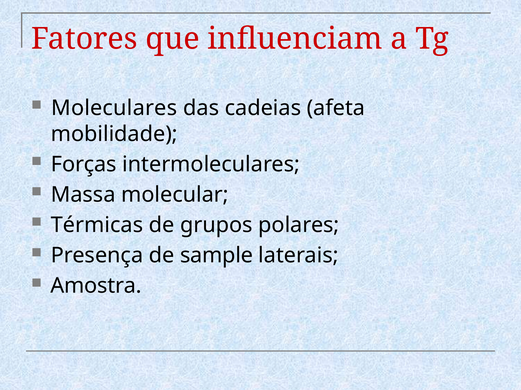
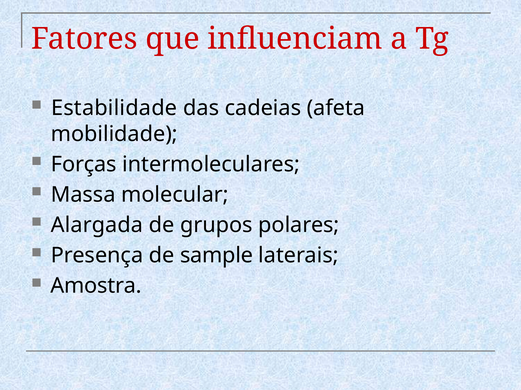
Moleculares: Moleculares -> Estabilidade (114, 108)
Térmicas: Térmicas -> Alargada (97, 226)
